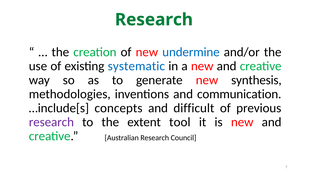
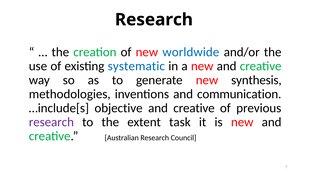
Research colour: green -> black (154, 20)
undermine: undermine -> worldwide (191, 52)
concepts: concepts -> objective (119, 108)
difficult: difficult -> creative (194, 108)
tool: tool -> task (180, 122)
